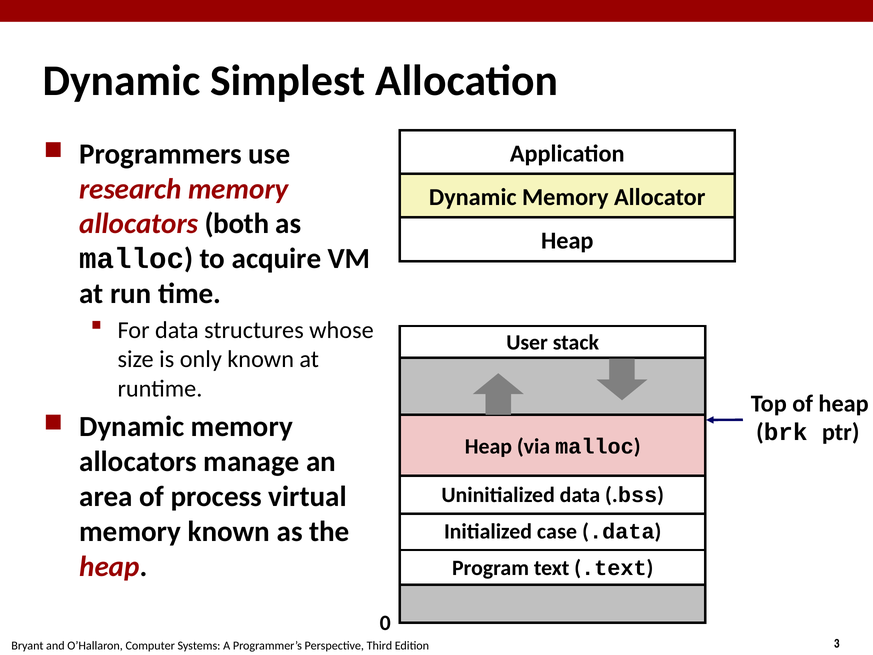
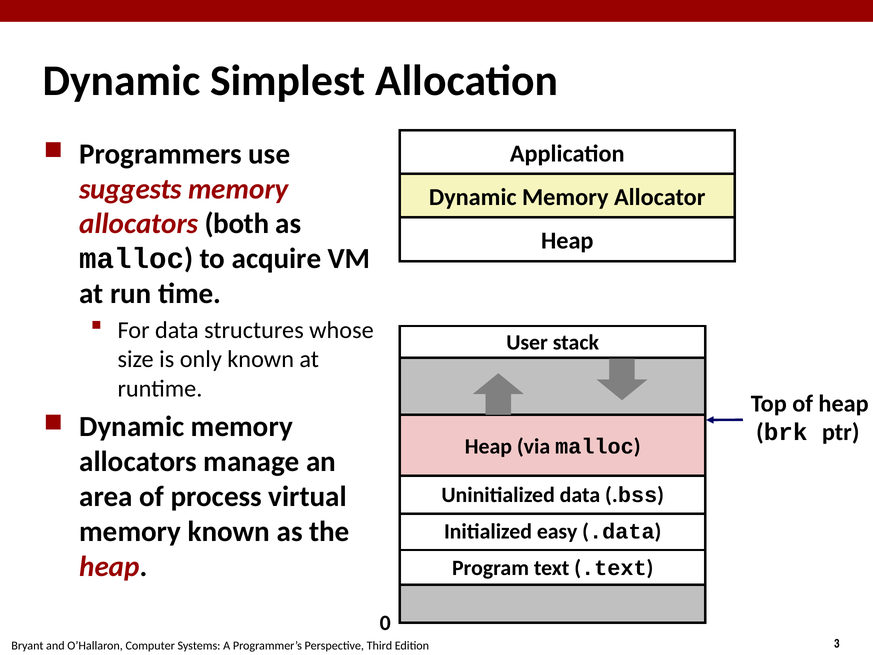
research: research -> suggests (131, 189)
case: case -> easy (557, 531)
